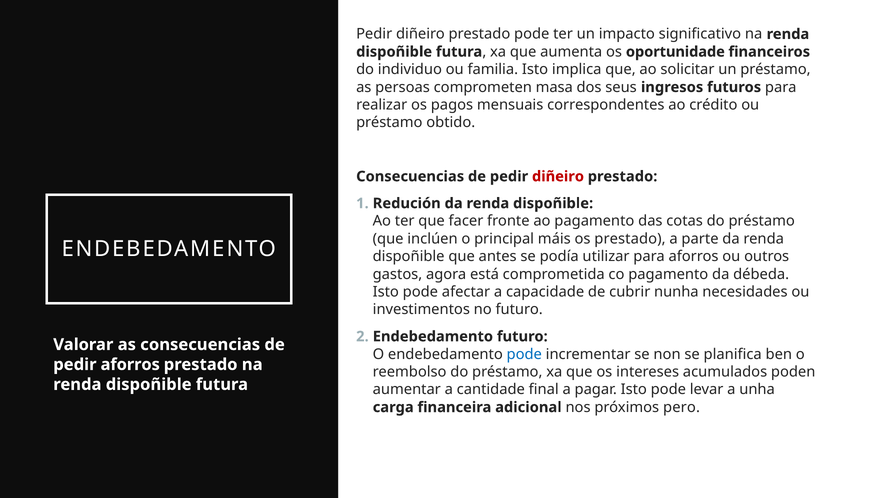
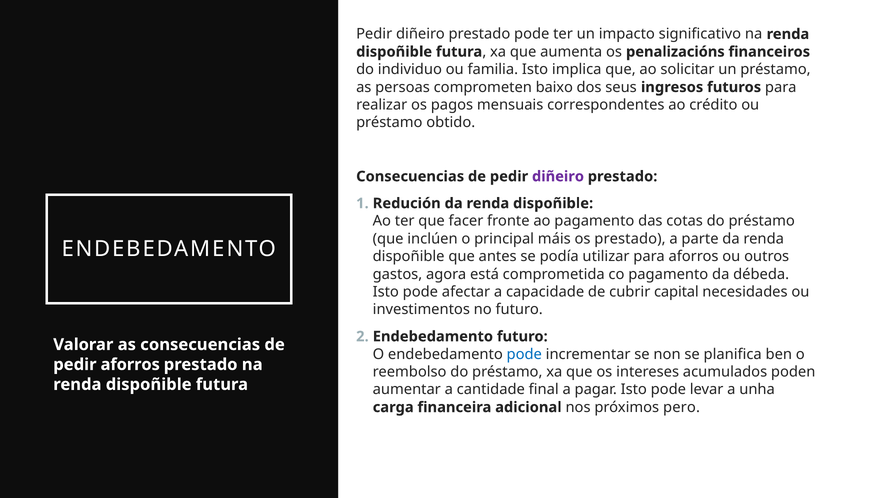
oportunidade: oportunidade -> penalizacións (675, 52)
masa: masa -> baixo (554, 87)
diñeiro colour: red -> purple (558, 177)
nunha: nunha -> capital (676, 292)
